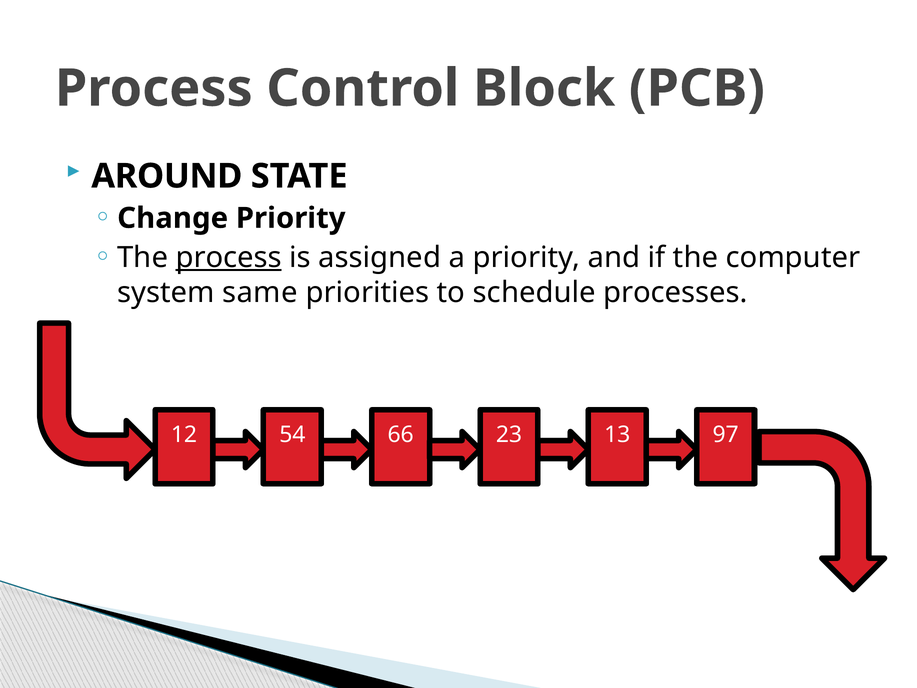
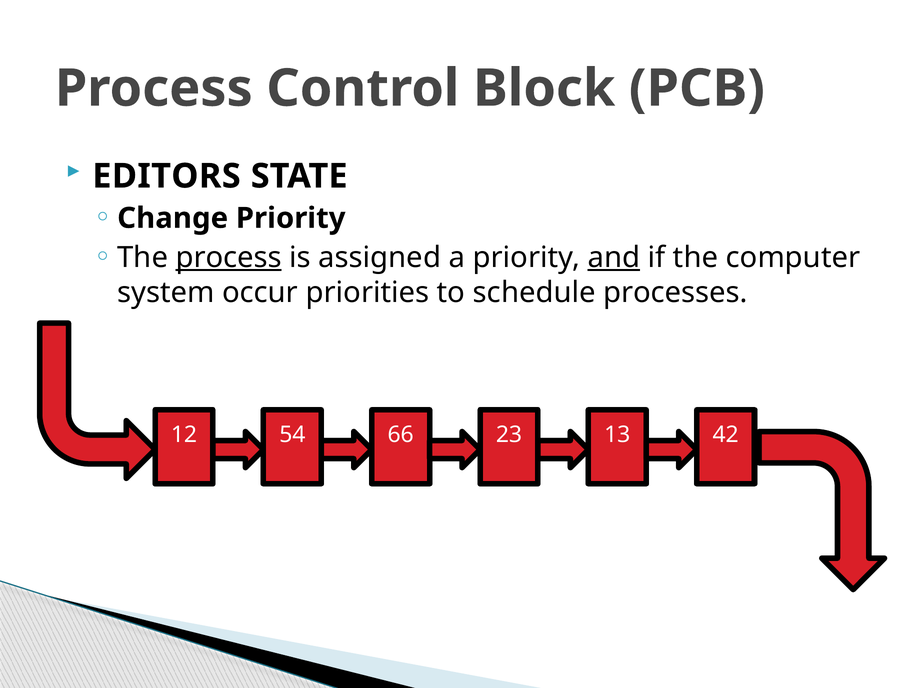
AROUND: AROUND -> EDITORS (166, 176)
and underline: none -> present (614, 257)
same: same -> occur (260, 292)
97: 97 -> 42 (726, 435)
